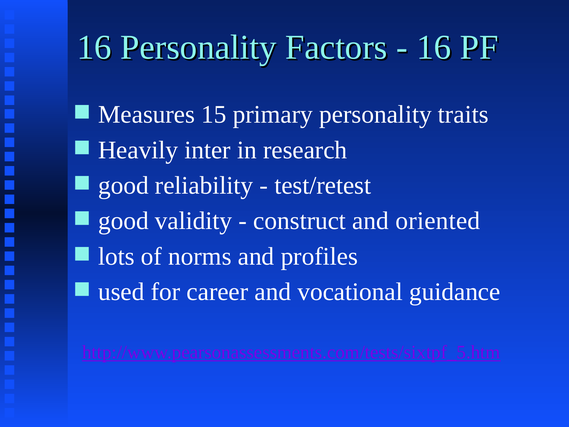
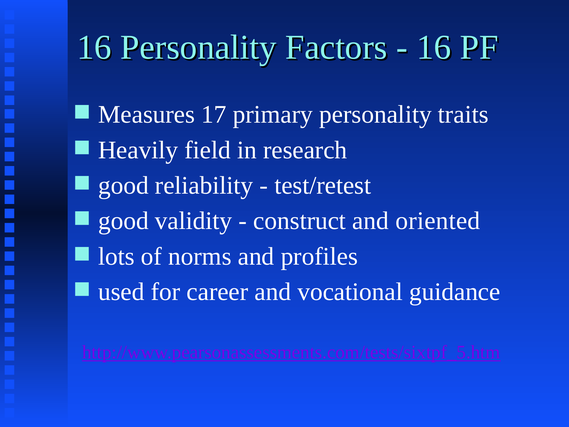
15: 15 -> 17 (214, 115)
inter: inter -> field (208, 150)
